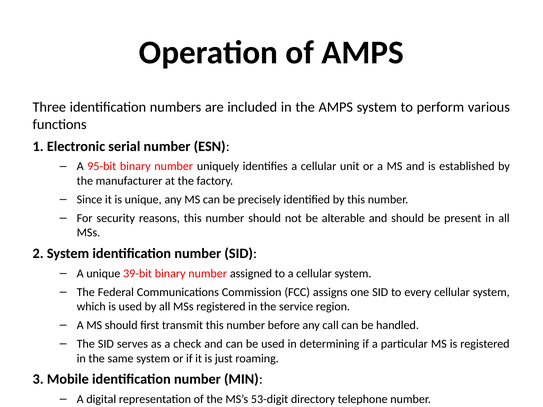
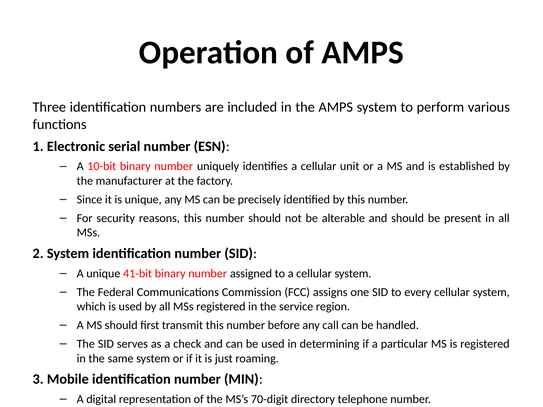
95-bit: 95-bit -> 10-bit (102, 166)
39-bit: 39-bit -> 41-bit (138, 274)
53-digit: 53-digit -> 70-digit (270, 399)
